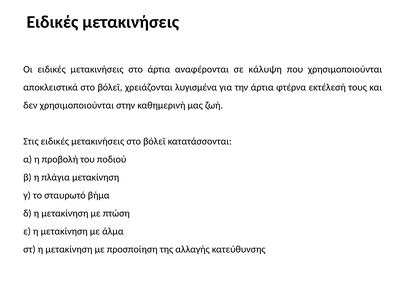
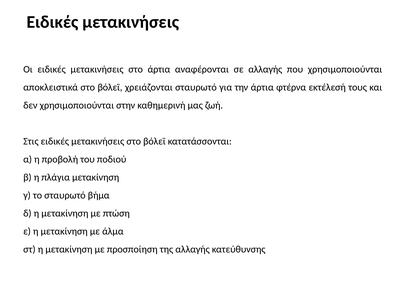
σε κάλυψη: κάλυψη -> αλλαγής (265, 69)
χρειάζονται λυγισμένα: λυγισμένα -> σταυρωτό (196, 87)
